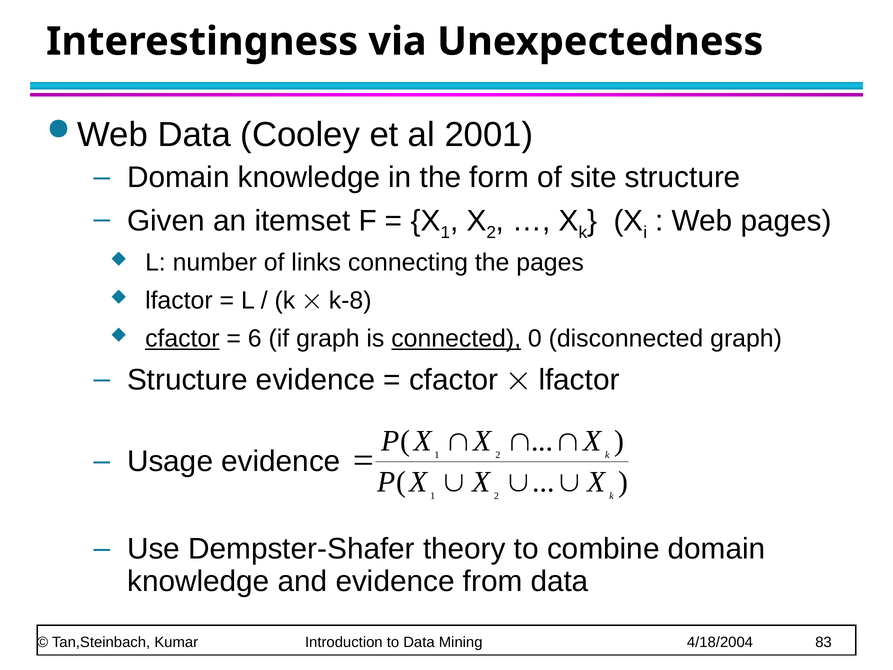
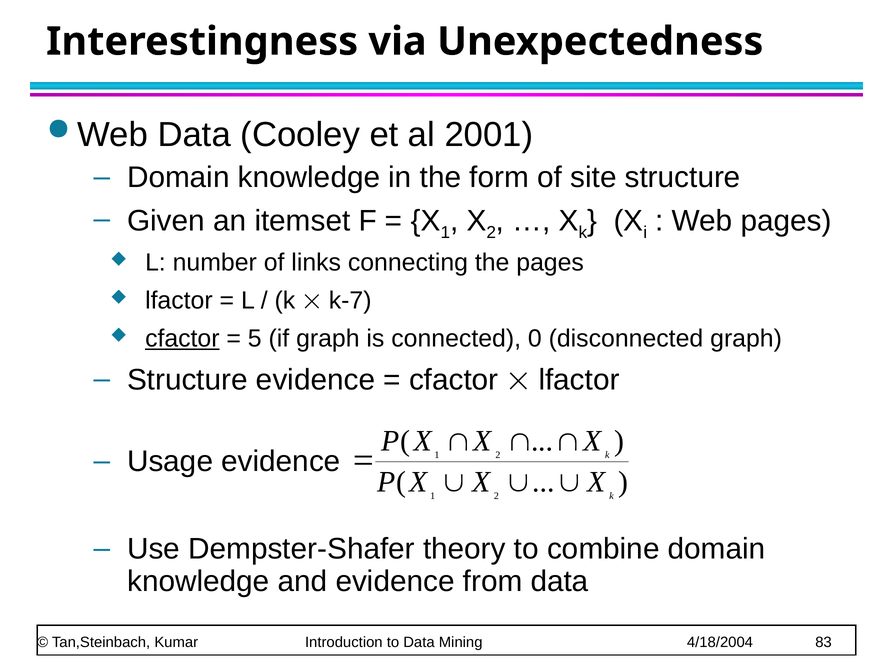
k-8: k-8 -> k-7 (350, 300)
6: 6 -> 5 (255, 338)
connected underline: present -> none (456, 338)
